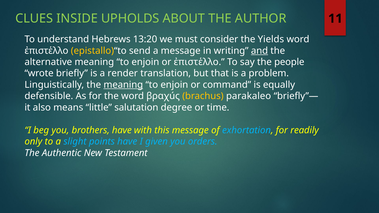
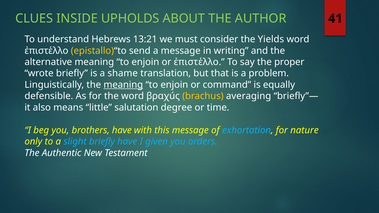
11: 11 -> 41 (335, 19)
13:20: 13:20 -> 13:21 (145, 39)
and underline: present -> none (259, 51)
people: people -> proper (289, 62)
render: render -> shame (123, 73)
parakaleo: parakaleo -> averaging (249, 96)
readily: readily -> nature (304, 130)
slight points: points -> briefly (102, 142)
